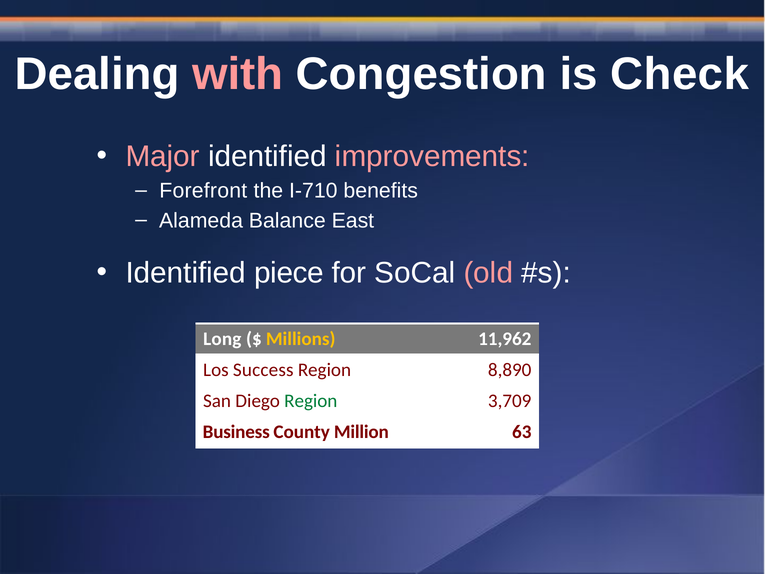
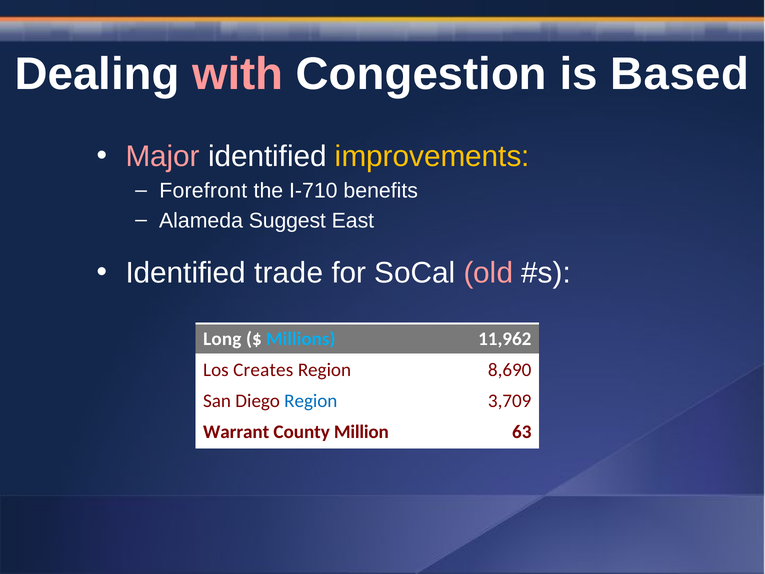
Check: Check -> Based (680, 74)
improvements colour: pink -> yellow (432, 156)
Balance: Balance -> Suggest (287, 220)
piece: piece -> trade (289, 273)
Millions colour: yellow -> light blue (301, 339)
Success: Success -> Creates (263, 370)
8,890: 8,890 -> 8,690 (510, 370)
Region colour: green -> blue (311, 401)
Business: Business -> Warrant (236, 432)
